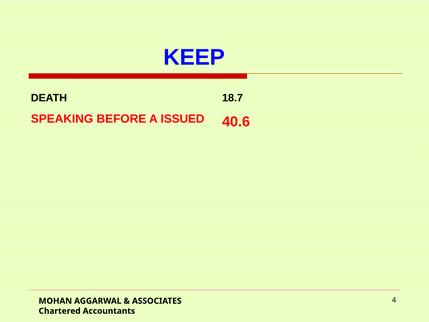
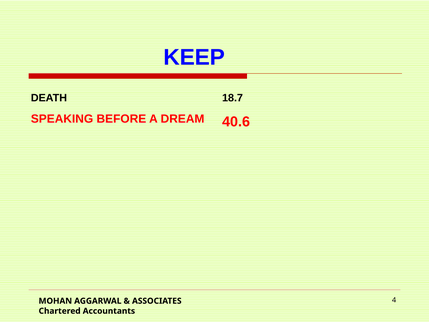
ISSUED: ISSUED -> DREAM (183, 119)
